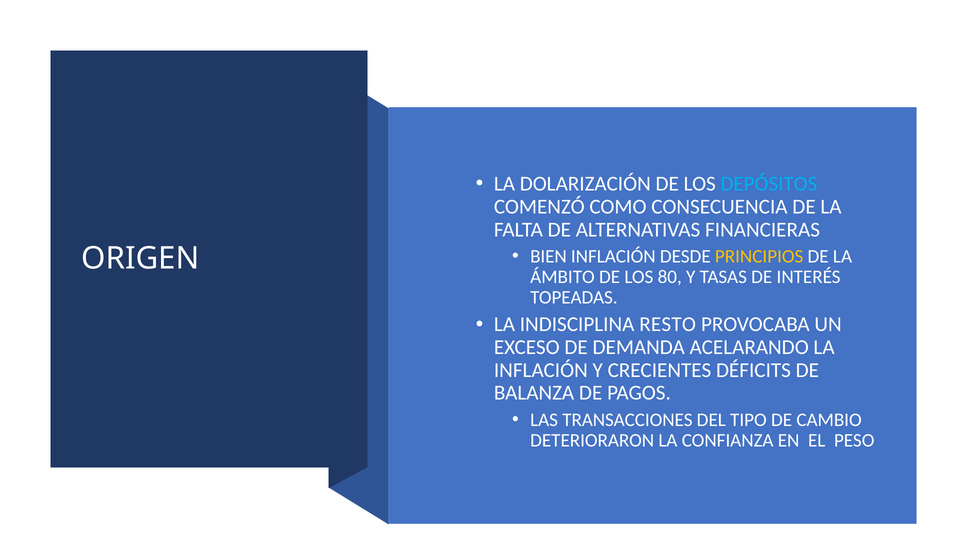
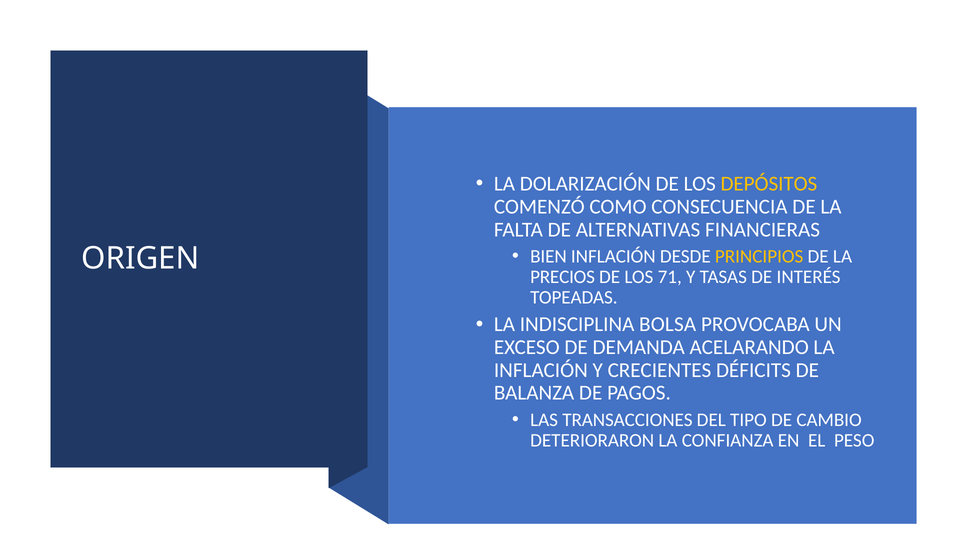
DEPÓSITOS colour: light blue -> yellow (769, 184)
ÁMBITO: ÁMBITO -> PRECIOS (563, 277)
80: 80 -> 71 (670, 277)
RESTO: RESTO -> BOLSA (668, 324)
